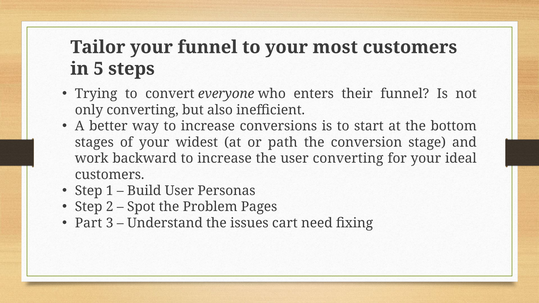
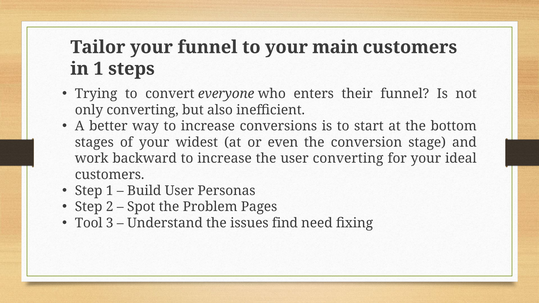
most: most -> main (335, 47)
in 5: 5 -> 1 (98, 69)
path: path -> even (283, 142)
Part: Part -> Tool (89, 223)
cart: cart -> find (285, 223)
